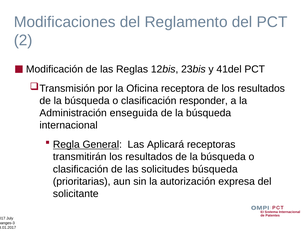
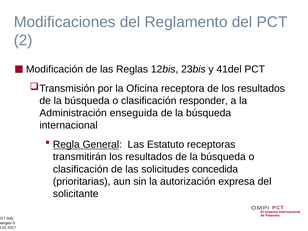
Aplicará: Aplicará -> Estatuto (166, 144)
solicitudes búsqueda: búsqueda -> concedida (215, 169)
